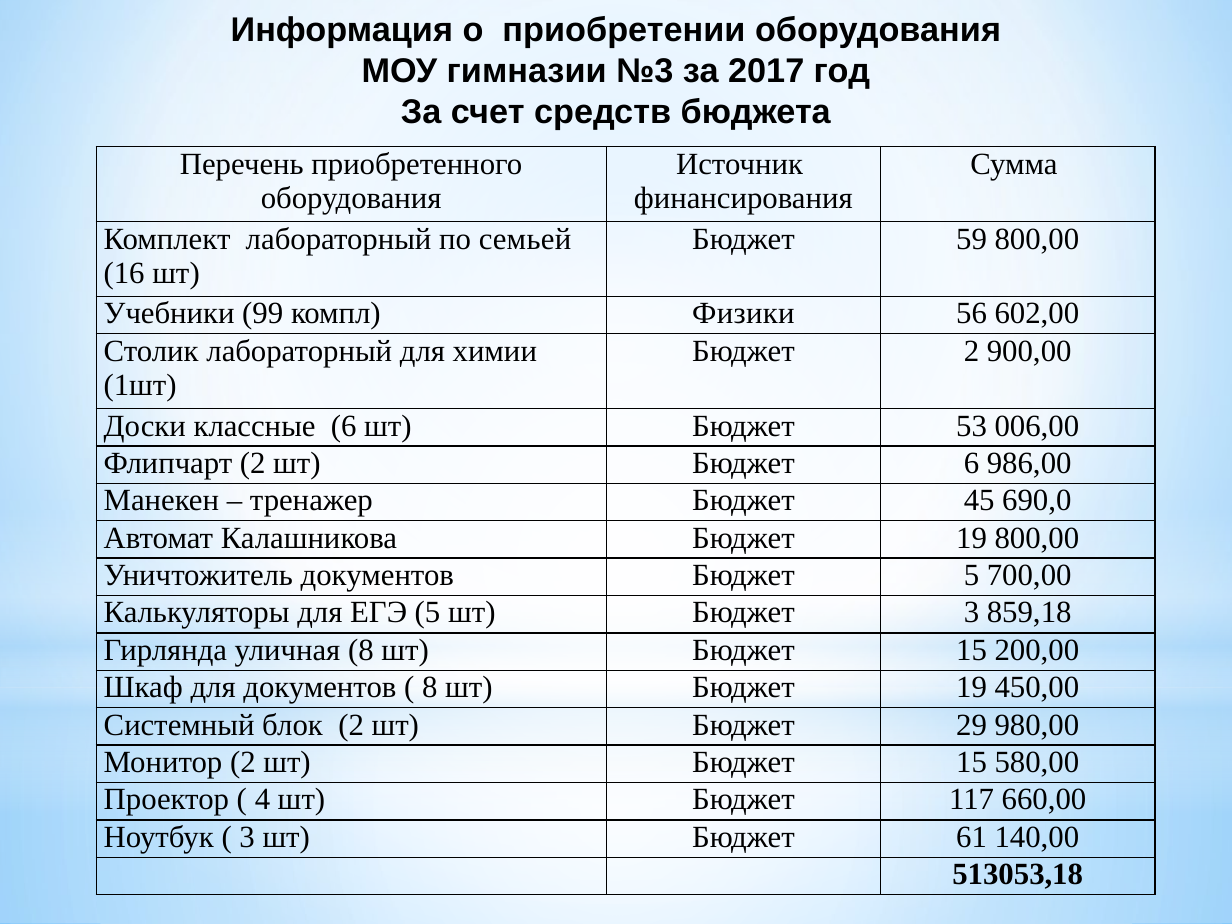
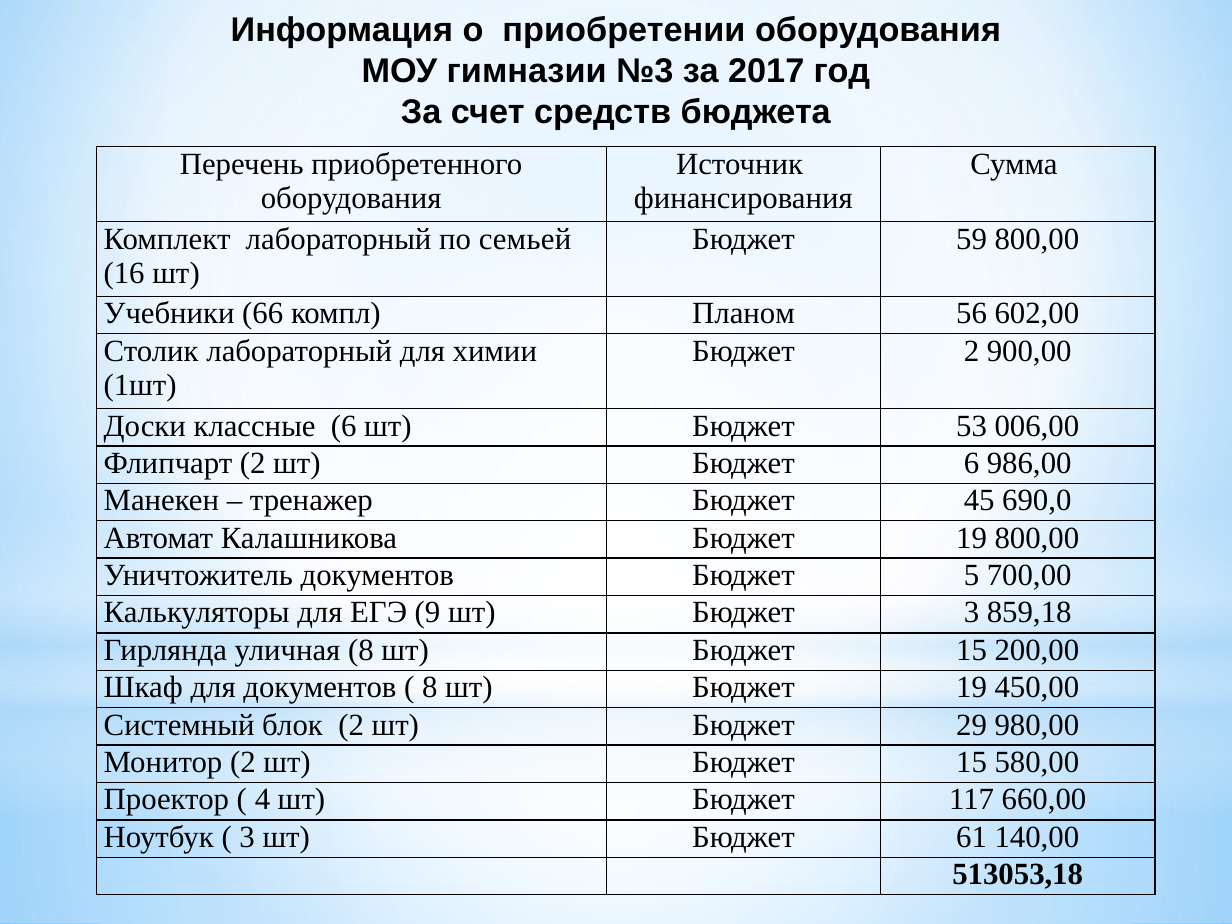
99: 99 -> 66 (263, 314)
Физики: Физики -> Планом (743, 314)
ЕГЭ 5: 5 -> 9 (428, 613)
